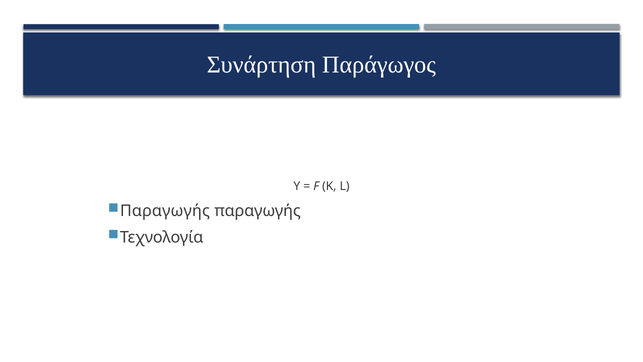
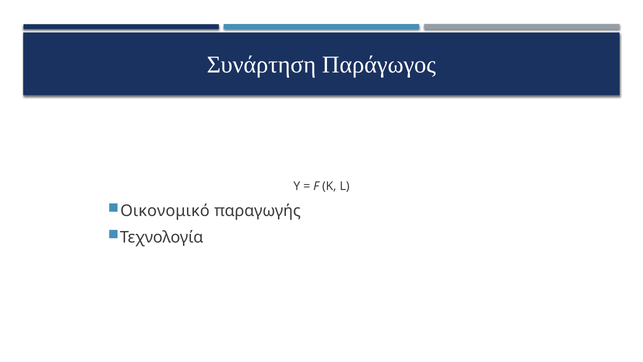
Παραγωγής: Παραγωγής -> Οικονομικό (165, 211)
